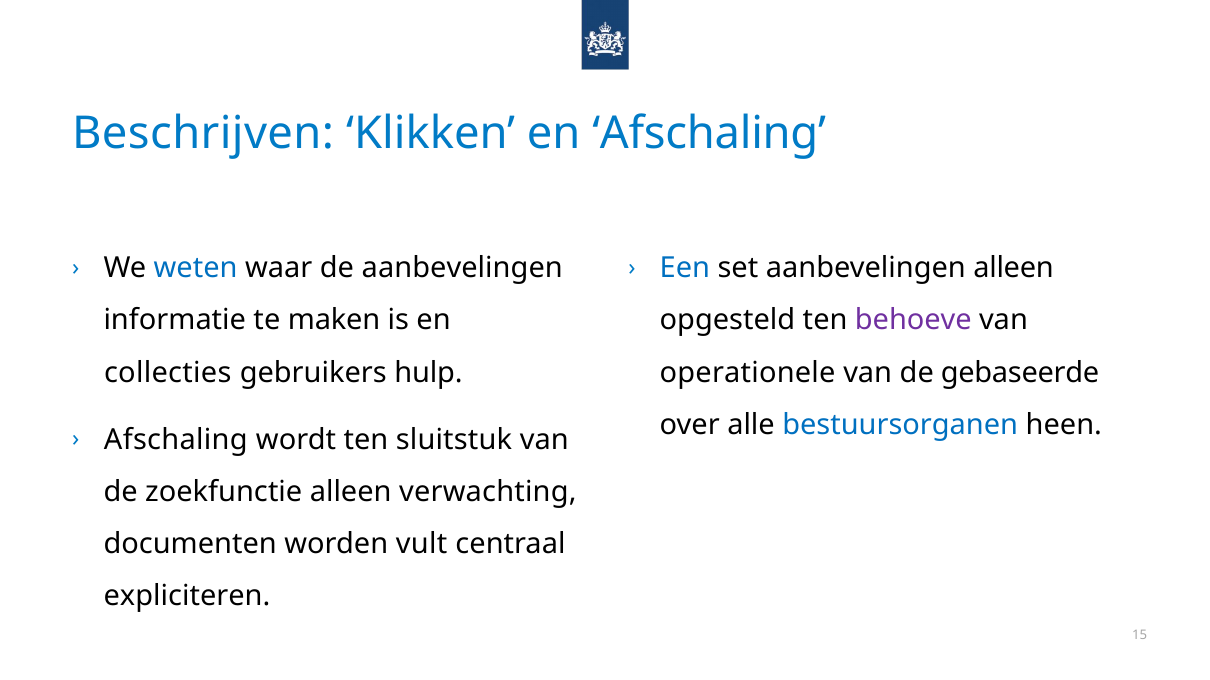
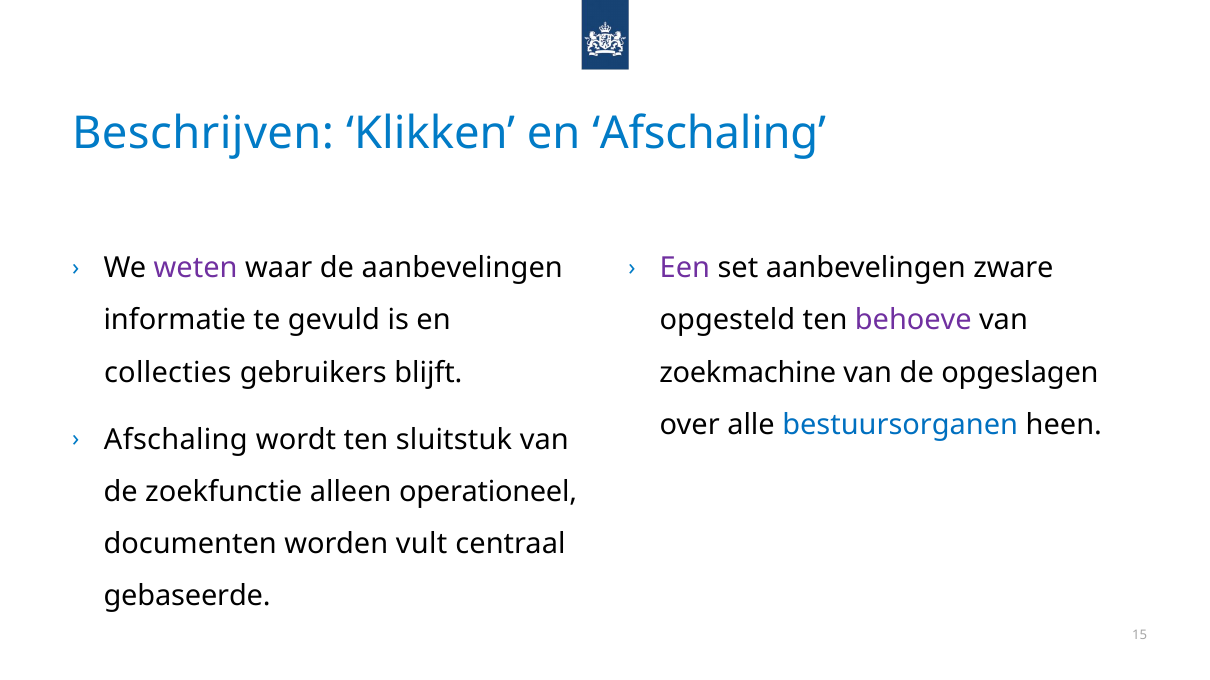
weten colour: blue -> purple (196, 269)
Een colour: blue -> purple (685, 269)
aanbevelingen alleen: alleen -> zware (1013, 269)
maken: maken -> gevuld (334, 321)
hulp: hulp -> blijft (428, 373)
operationele: operationele -> zoekmachine (748, 373)
gebaseerde: gebaseerde -> opgeslagen (1020, 373)
verwachting: verwachting -> operationeel (488, 492)
expliciteren: expliciteren -> gebaseerde (187, 596)
